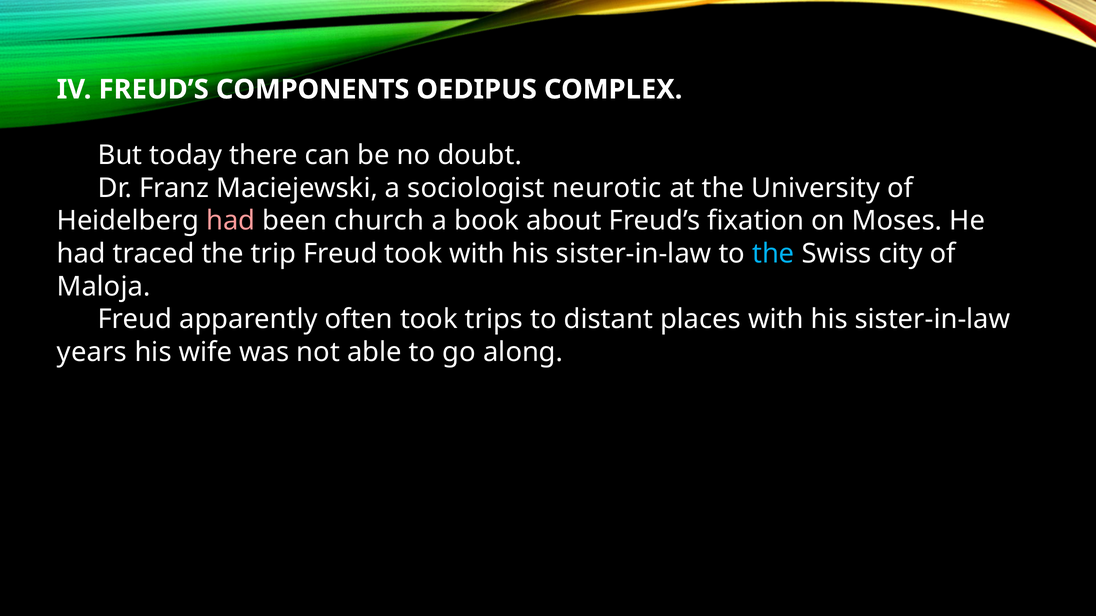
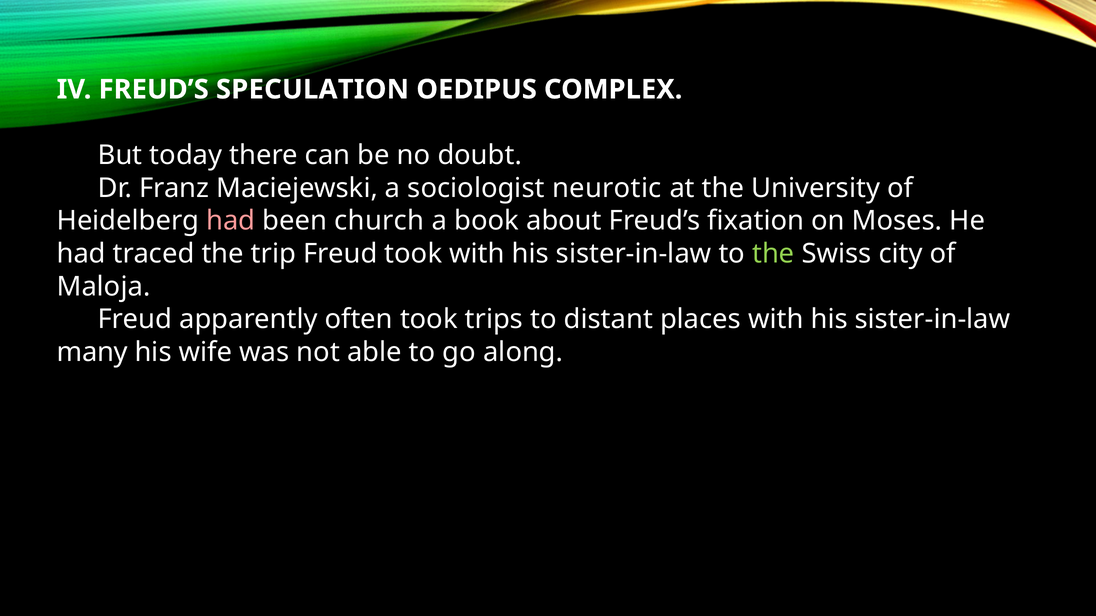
COMPONENTS: COMPONENTS -> SPECULATION (312, 90)
the colour: light blue -> light green (773, 254)
years: years -> many (92, 353)
